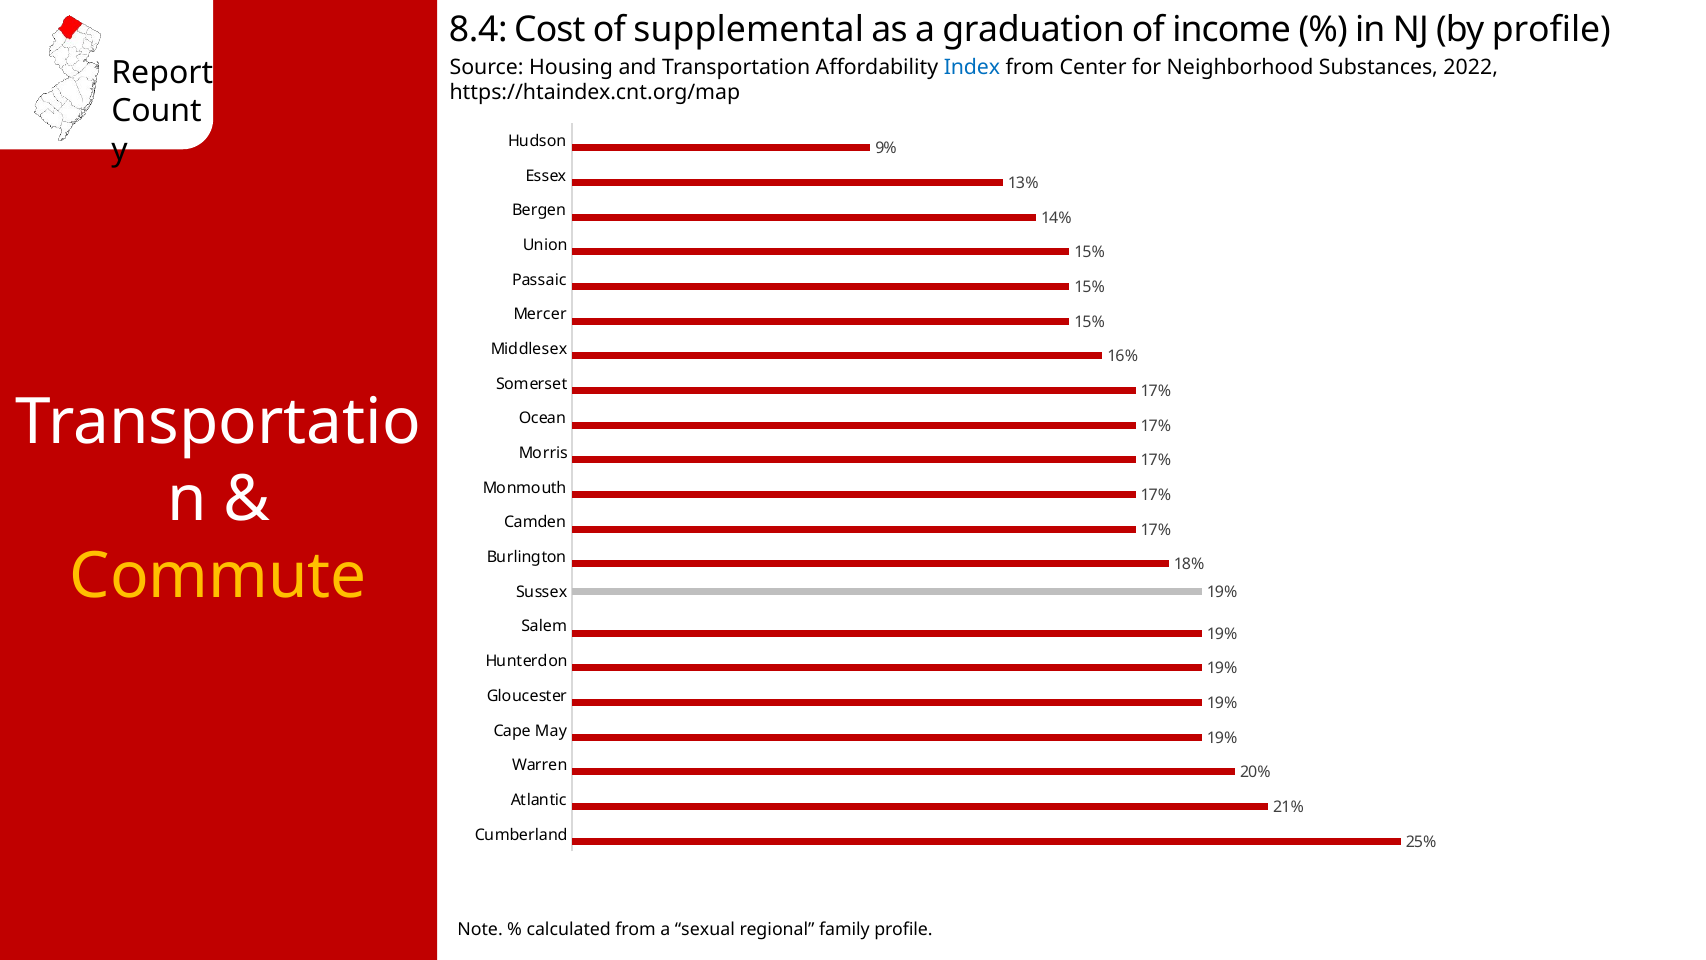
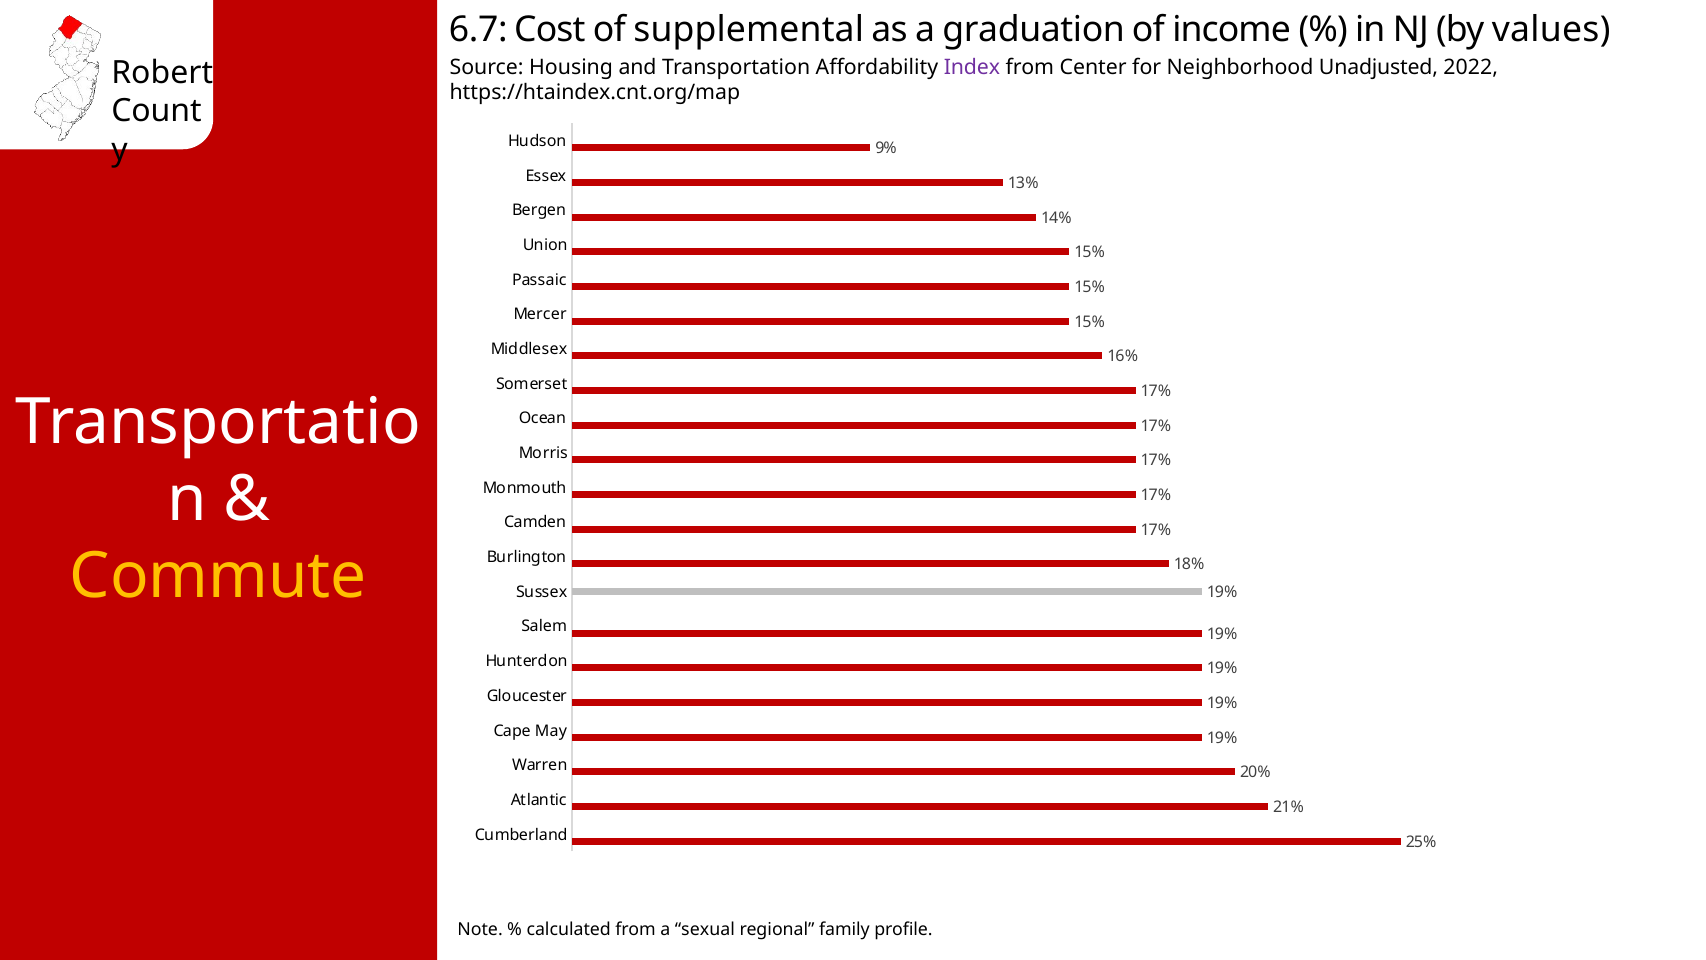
8.4: 8.4 -> 6.7 (478, 30)
by profile: profile -> values (1551, 30)
Index colour: blue -> purple (972, 67)
Substances: Substances -> Unadjusted (1379, 67)
Report: Report -> Robert (162, 73)
